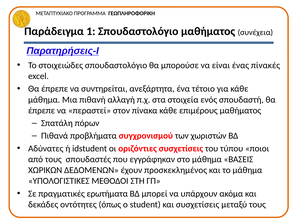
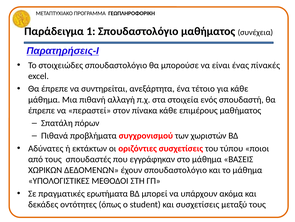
idstudent: idstudent -> εκτάκτων (90, 148)
έχουν προσκεκλημένος: προσκεκλημένος -> σπουδαστολόγιο (176, 170)
